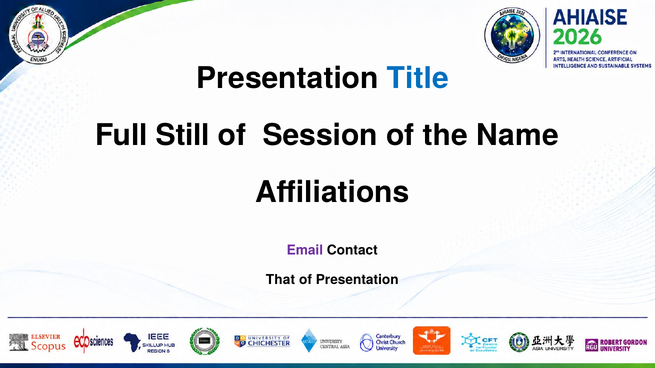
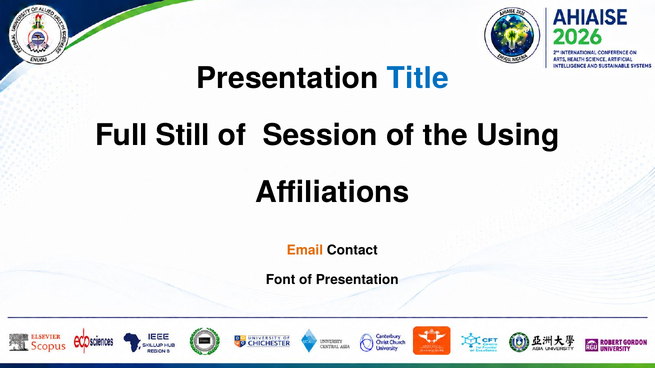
Name: Name -> Using (518, 136)
Email colour: purple -> orange (305, 251)
That: That -> Font (281, 280)
